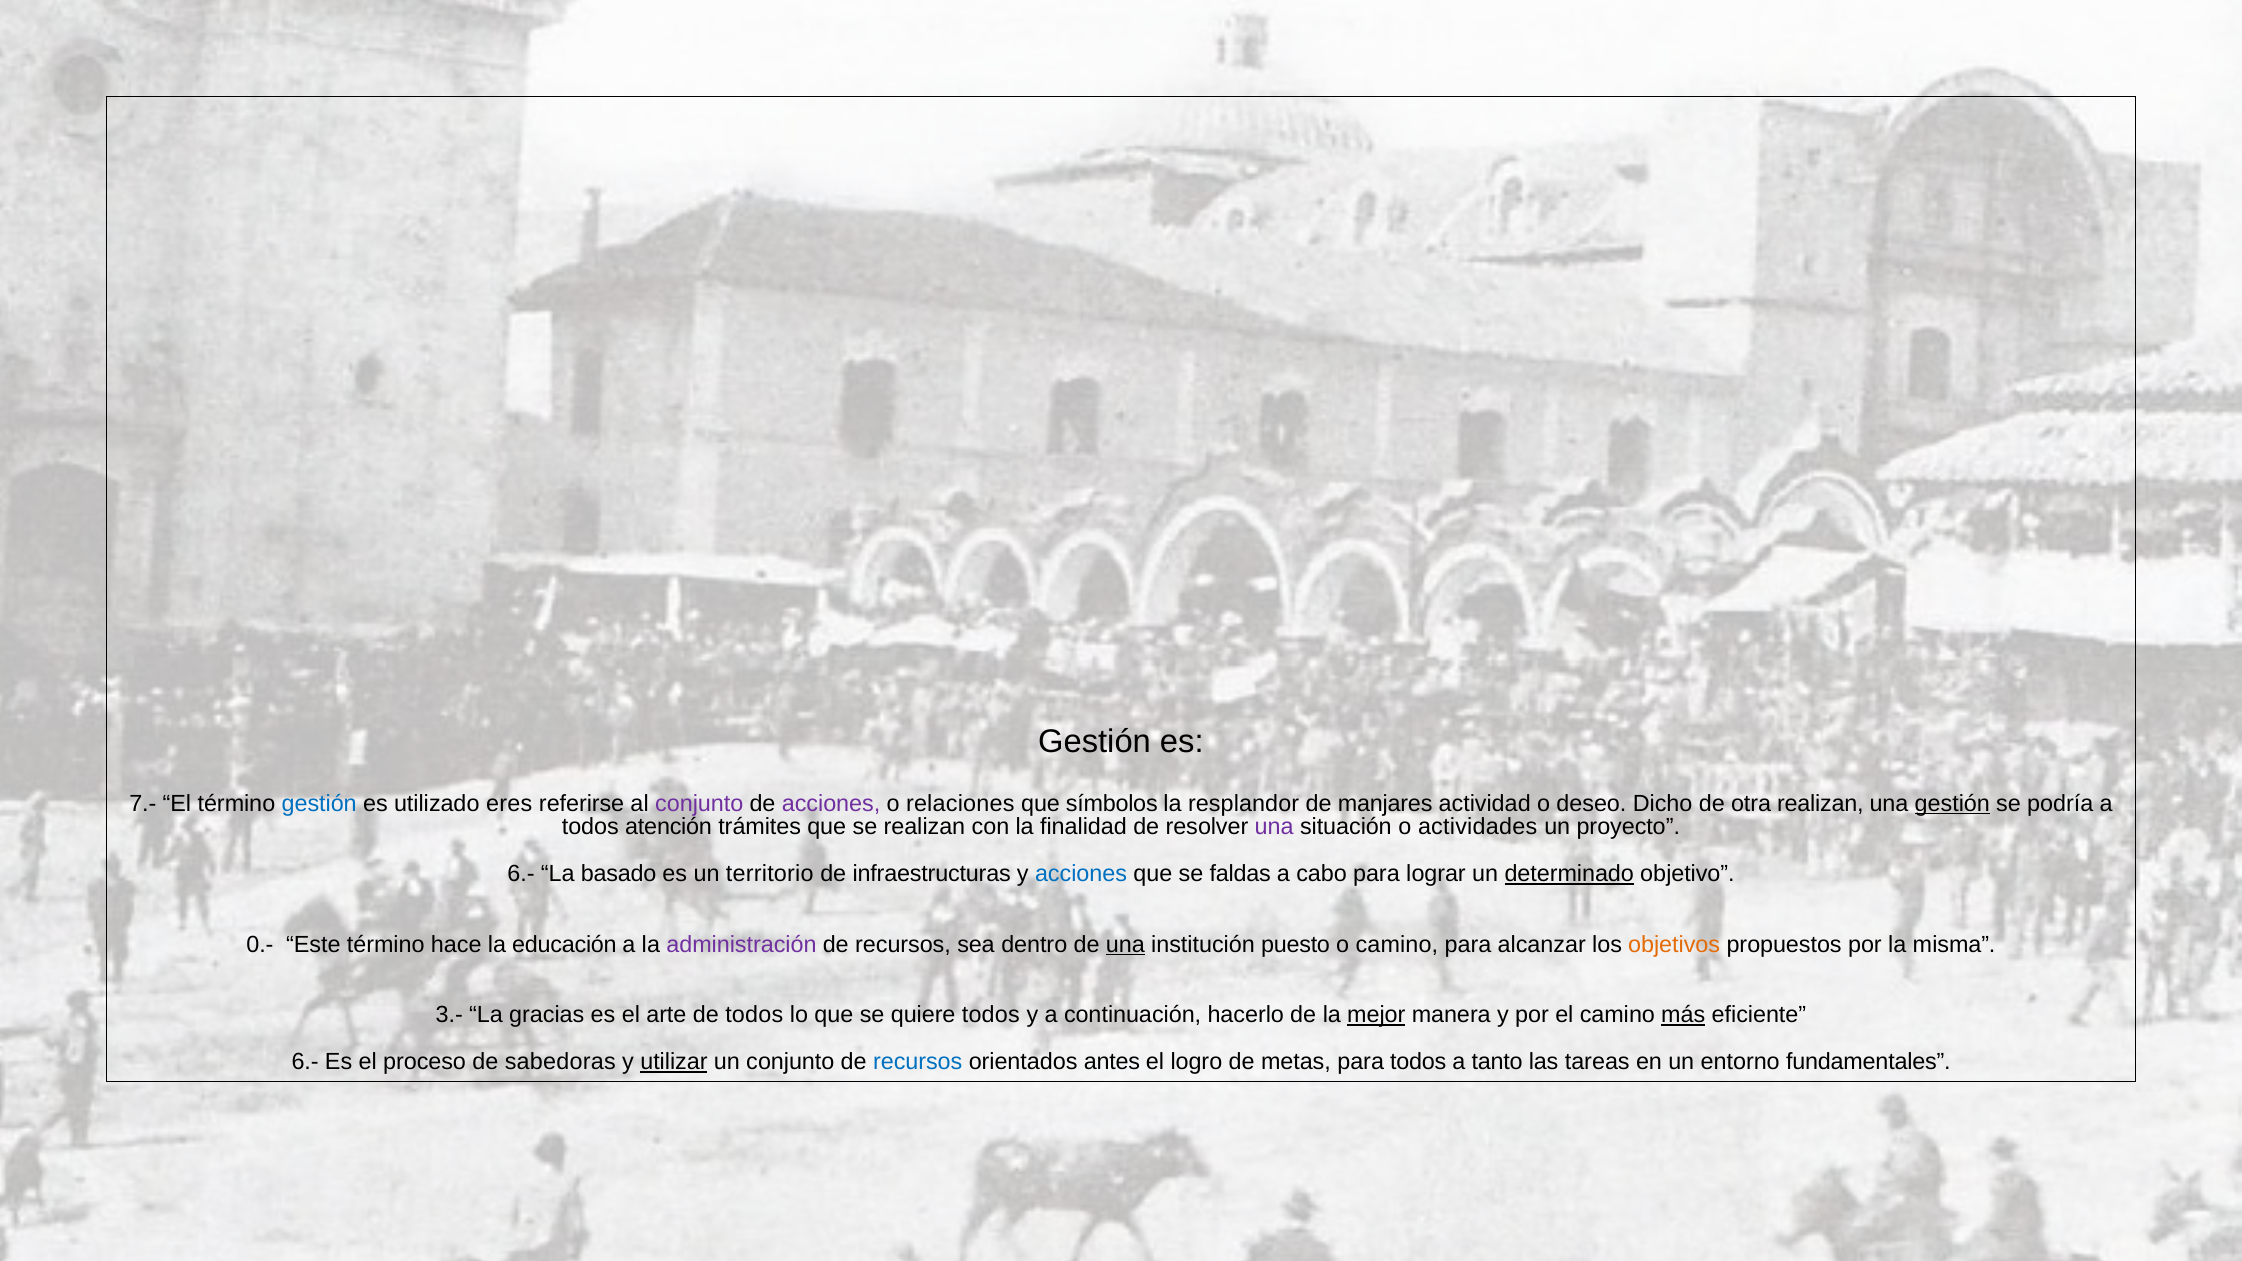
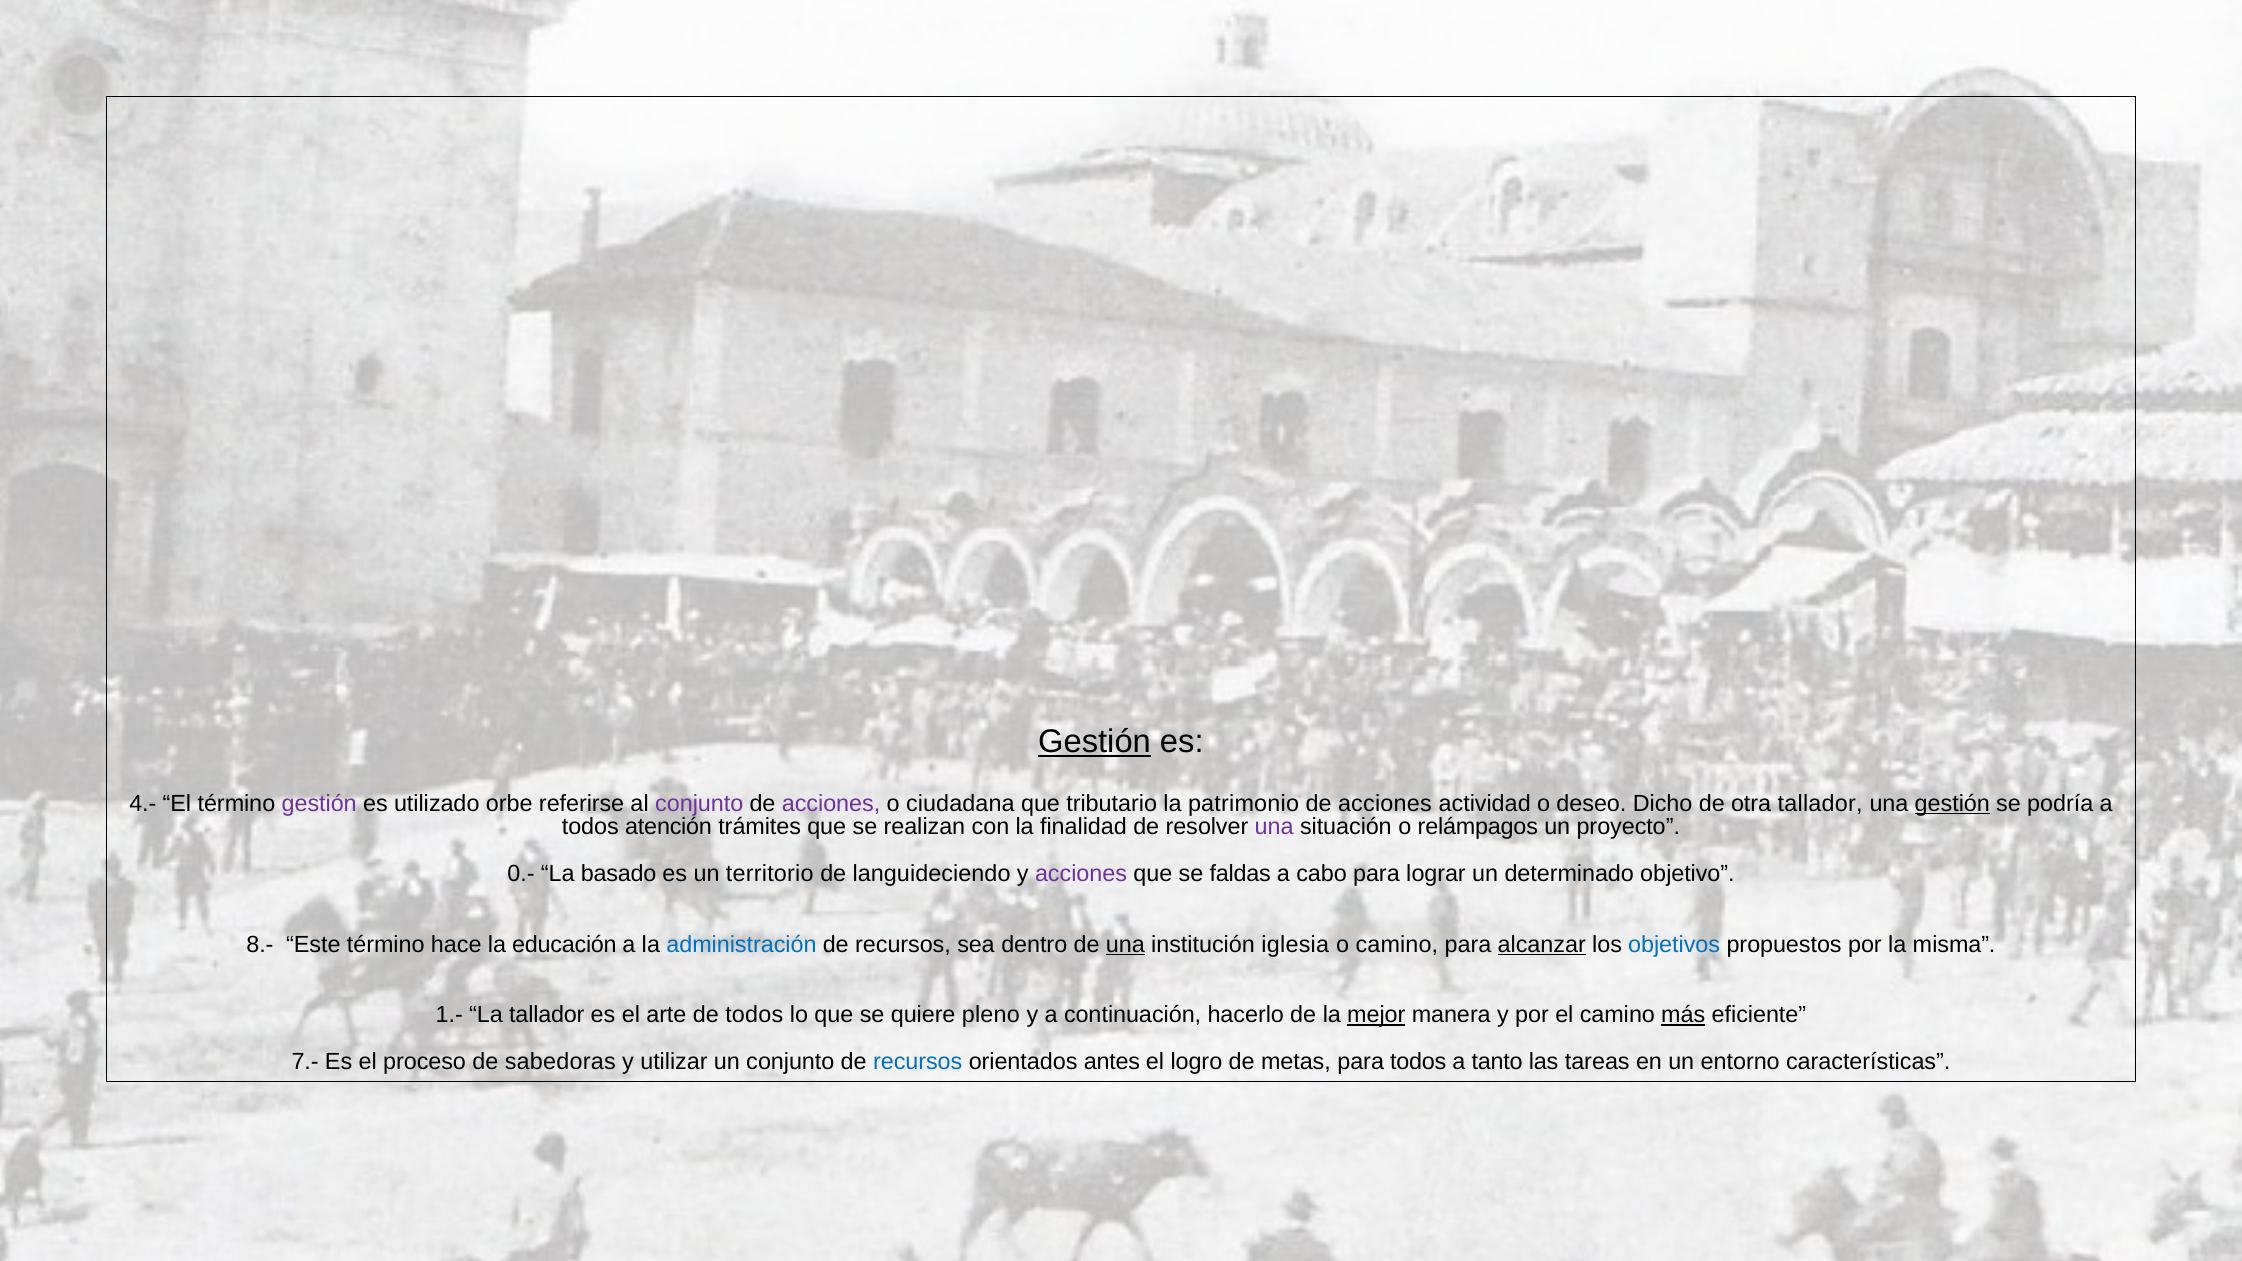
Gestión underline: none -> present (1095, 742)
7.-: 7.- -> 4.- (143, 804)
gestión colour: blue -> purple (319, 804)
eres: eres -> orbe (509, 804)
relaciones: relaciones -> ciudadana (960, 804)
símbolos: símbolos -> tributario (1112, 804)
resplandor: resplandor -> patrimonio (1244, 804)
manjares: manjares -> acciones (1385, 804)
otra realizan: realizan -> tallador (1820, 804)
actividades: actividades -> relámpagos (1478, 827)
6.-: 6.- -> 0.- (521, 874)
infraestructuras: infraestructuras -> languideciendo (932, 874)
acciones colour: blue -> purple (1081, 874)
determinado underline: present -> none (1569, 874)
0.-: 0.- -> 8.- (260, 945)
administración colour: purple -> blue (741, 945)
puesto: puesto -> iglesia (1295, 945)
alcanzar underline: none -> present (1542, 945)
objetivos colour: orange -> blue (1674, 945)
3.-: 3.- -> 1.- (449, 1015)
La gracias: gracias -> tallador (547, 1015)
quiere todos: todos -> pleno (991, 1015)
6.-: 6.- -> 7.- (305, 1062)
utilizar underline: present -> none (674, 1062)
fundamentales: fundamentales -> características (1868, 1062)
